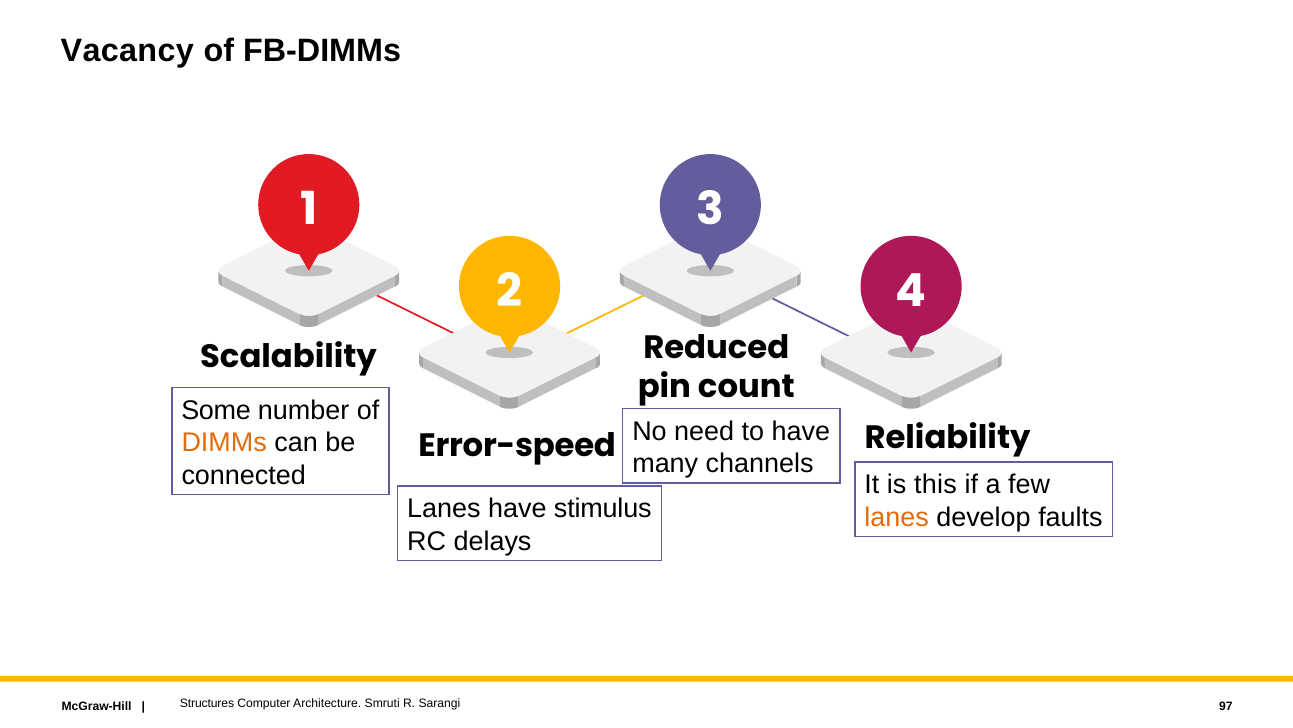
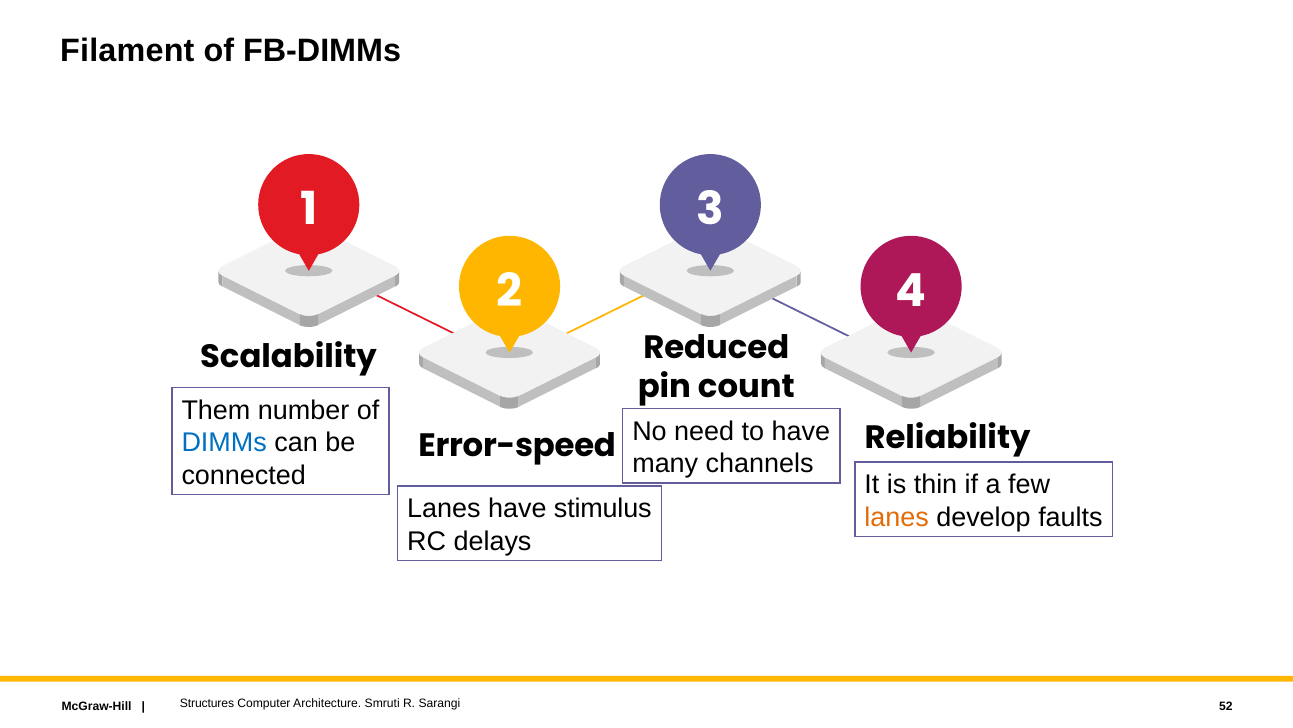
Vacancy: Vacancy -> Filament (127, 51)
Some: Some -> Them (216, 410)
DIMMs colour: orange -> blue (224, 443)
this: this -> thin (936, 485)
97: 97 -> 52 (1226, 705)
